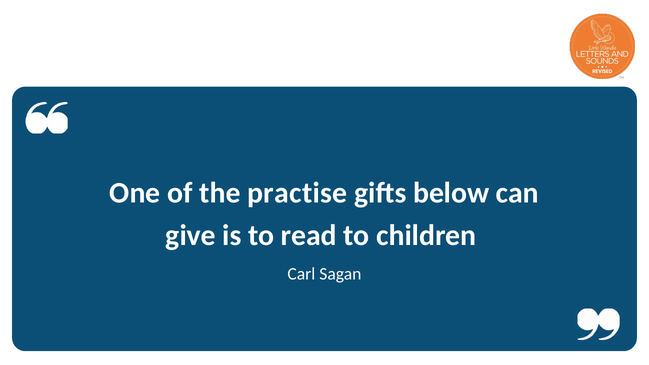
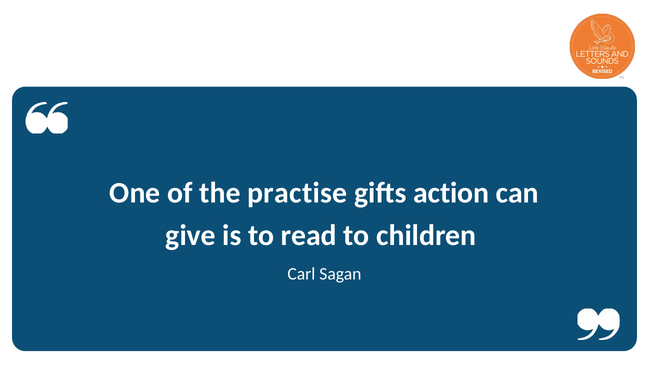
below: below -> action (451, 193)
